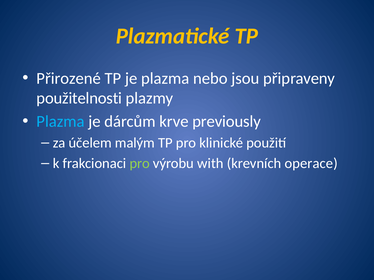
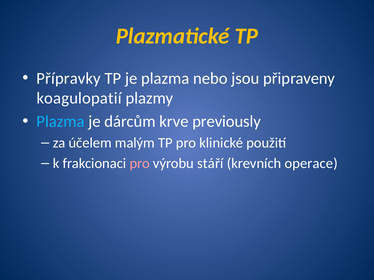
Přirozené: Přirozené -> Přípravky (69, 78)
použitelnosti: použitelnosti -> koagulopatií (79, 98)
pro colour: light green -> pink (140, 164)
with: with -> stáří (210, 164)
